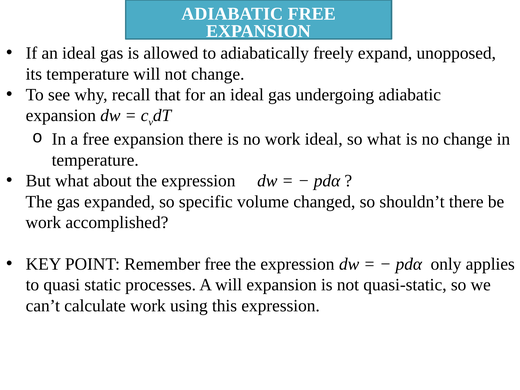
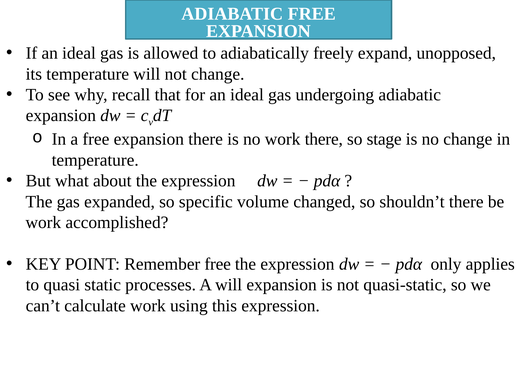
work ideal: ideal -> there (324, 139)
so what: what -> stage (384, 139)
